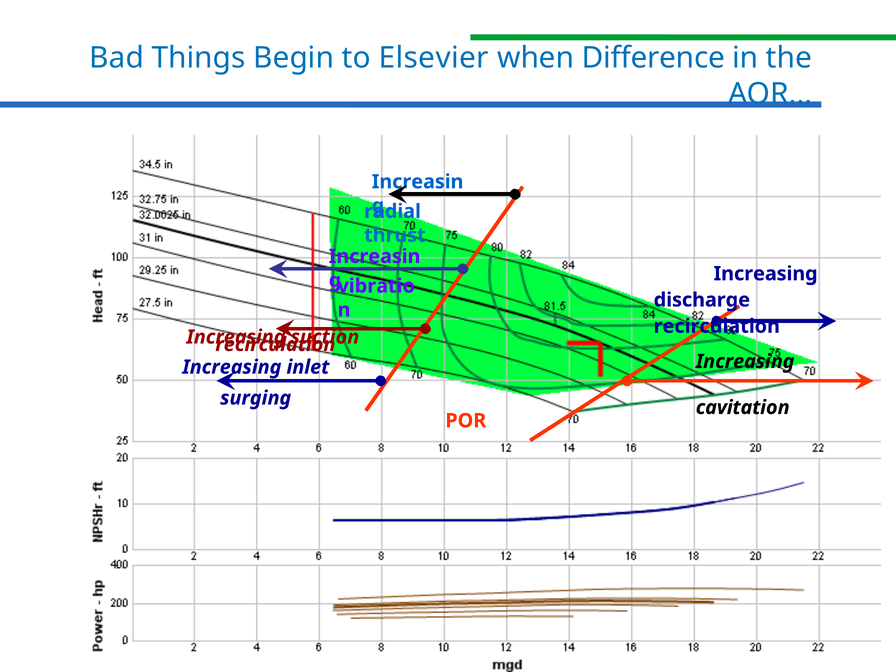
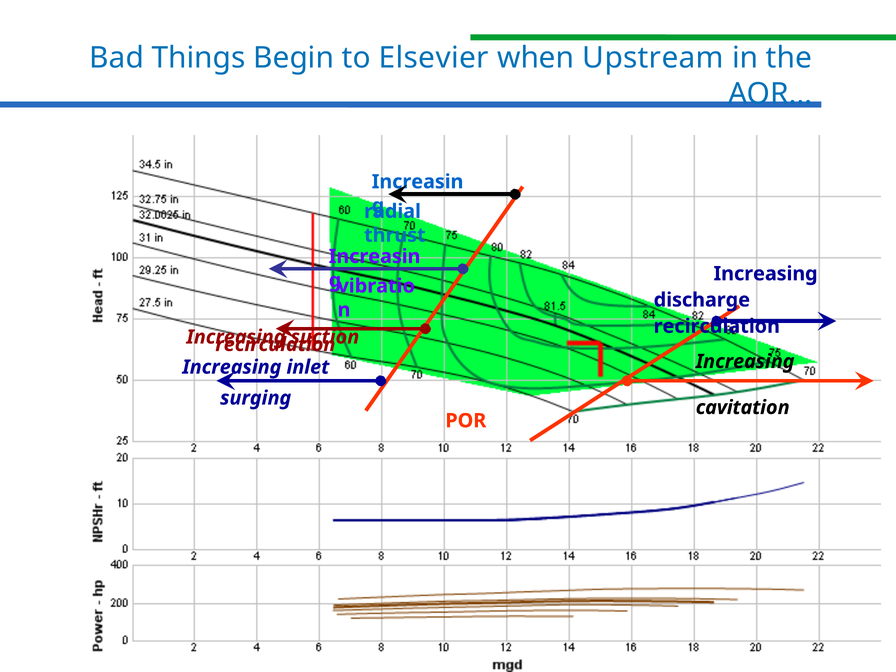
Difference: Difference -> Upstream (653, 58)
